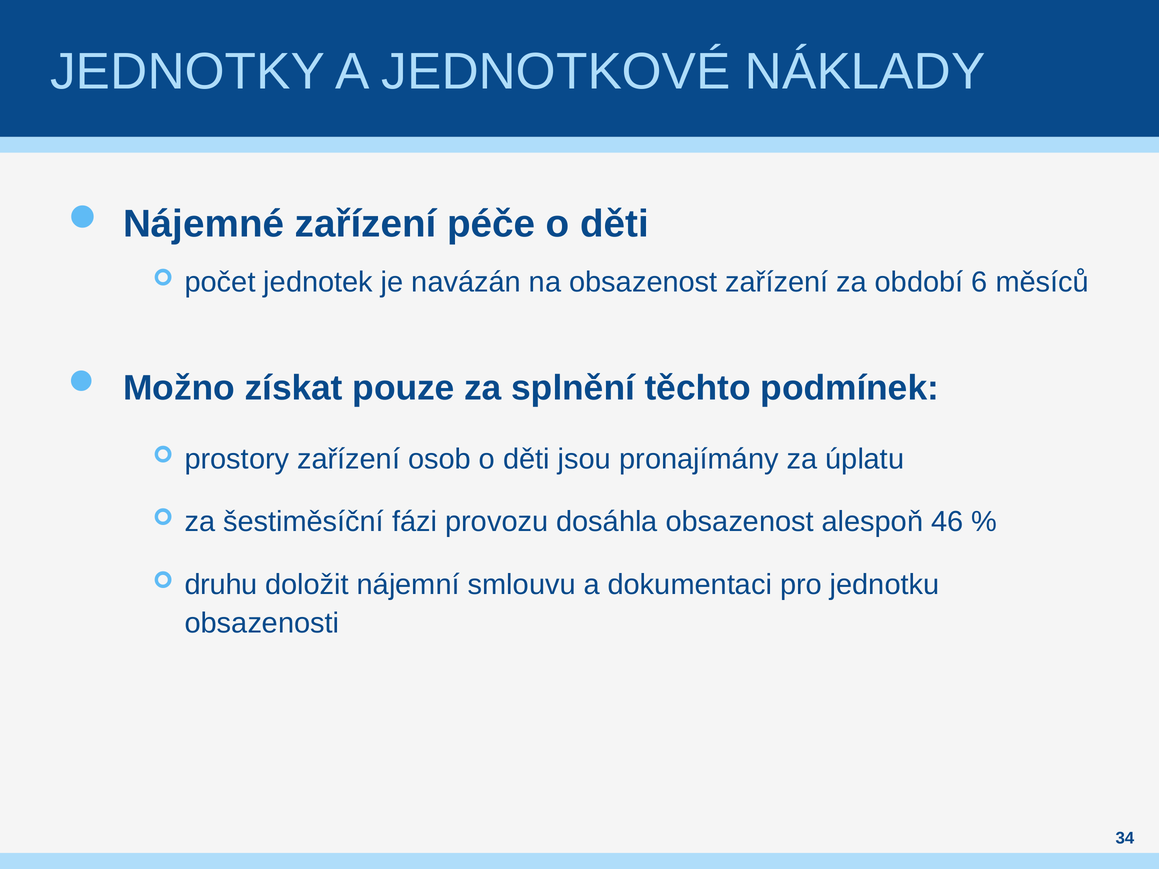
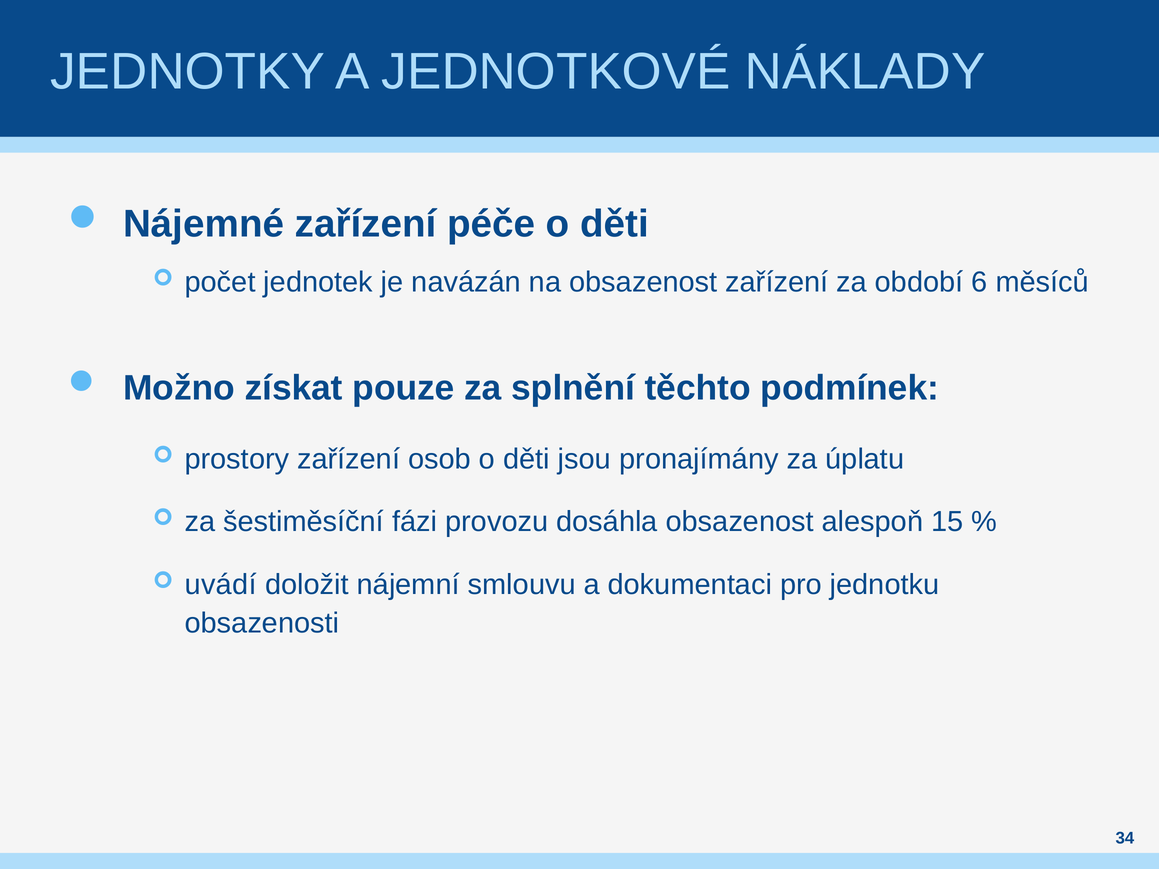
46: 46 -> 15 (947, 522)
druhu: druhu -> uvádí (221, 585)
